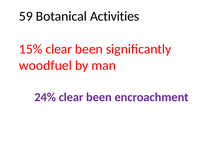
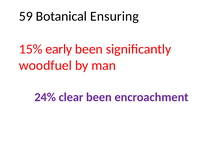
Activities: Activities -> Ensuring (114, 16)
15% clear: clear -> early (59, 49)
